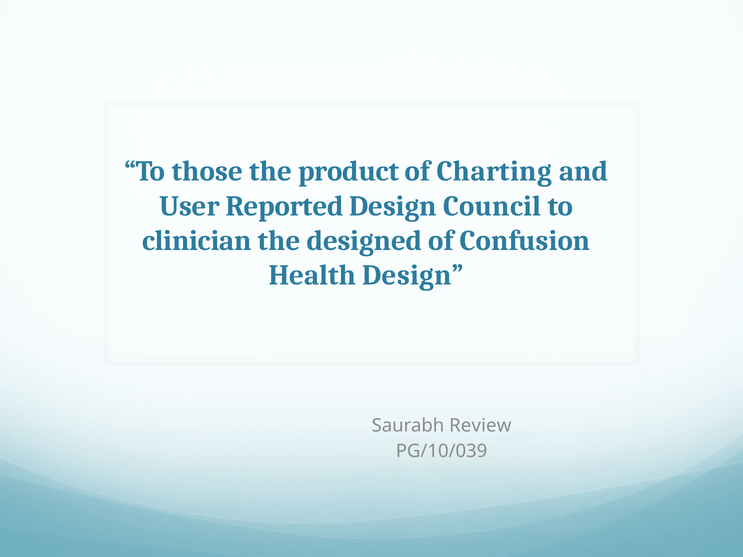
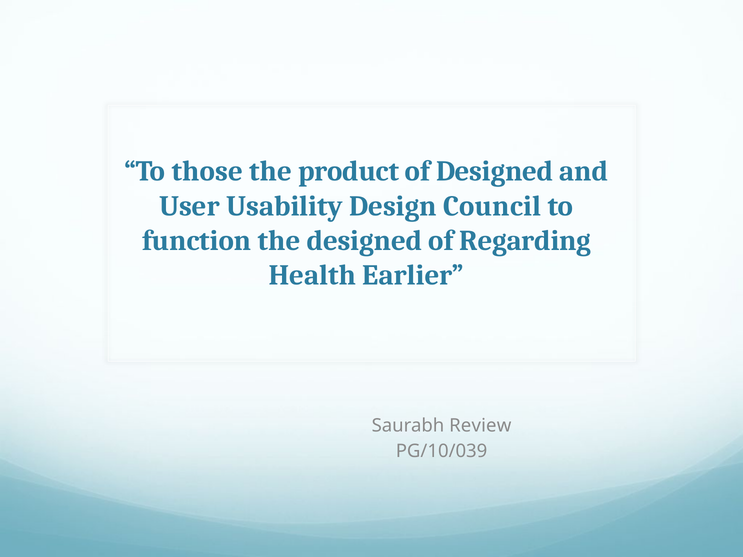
of Charting: Charting -> Designed (495, 172)
Reported: Reported -> Usability (285, 206)
clinician: clinician -> function (197, 241)
Confusion: Confusion -> Regarding (525, 241)
Health Design: Design -> Earlier (413, 276)
